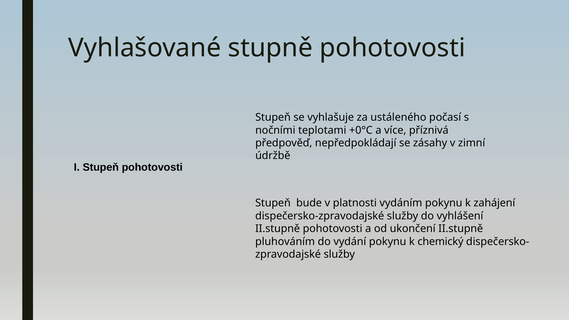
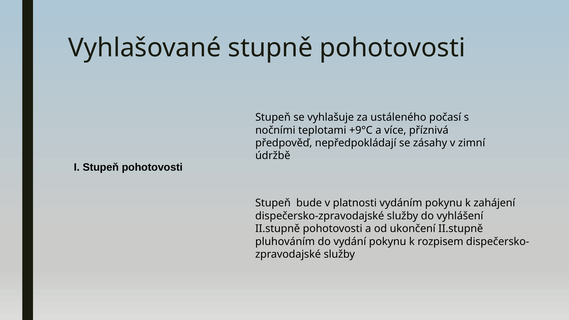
+0°C: +0°C -> +9°C (361, 130)
chemický: chemický -> rozpisem (440, 242)
